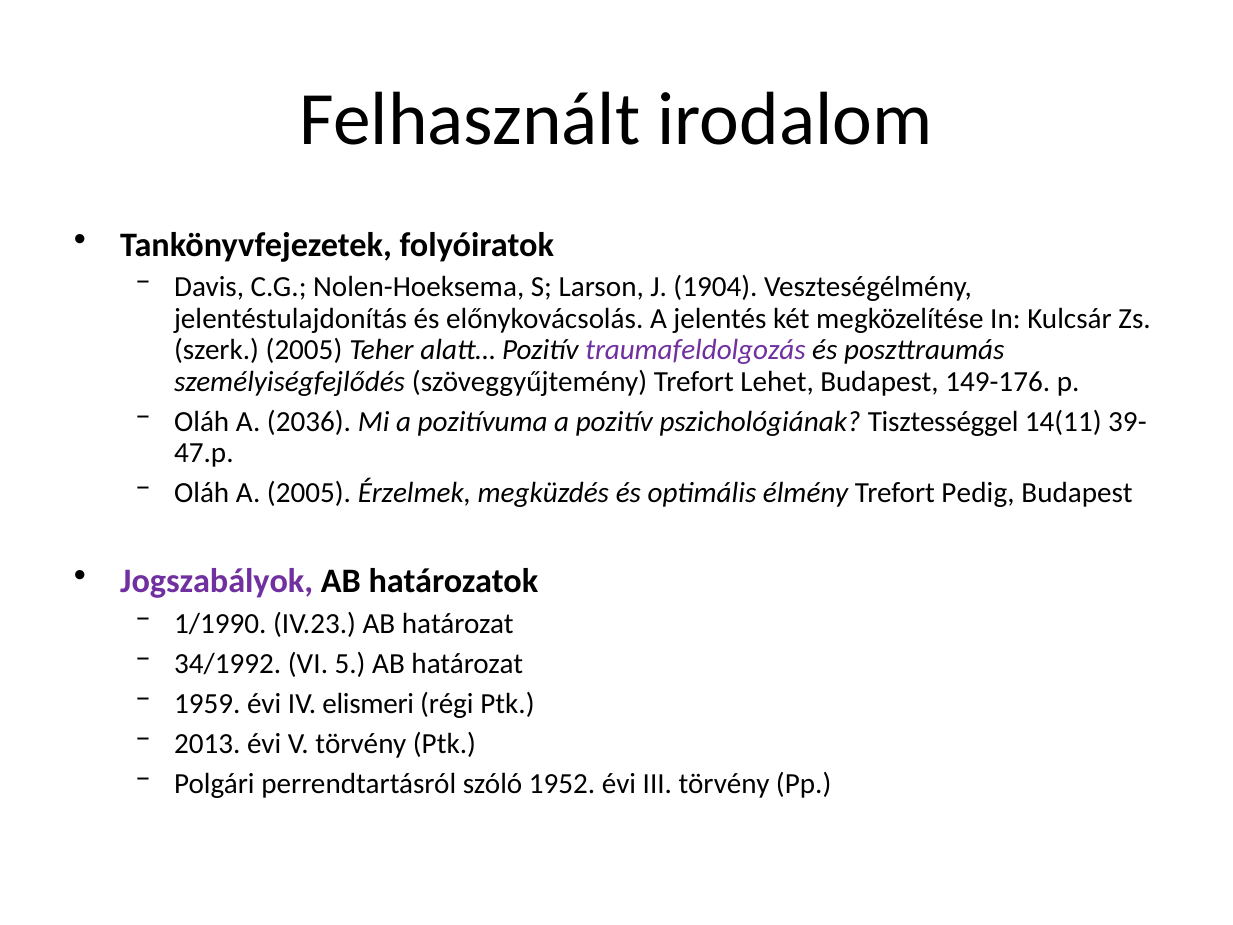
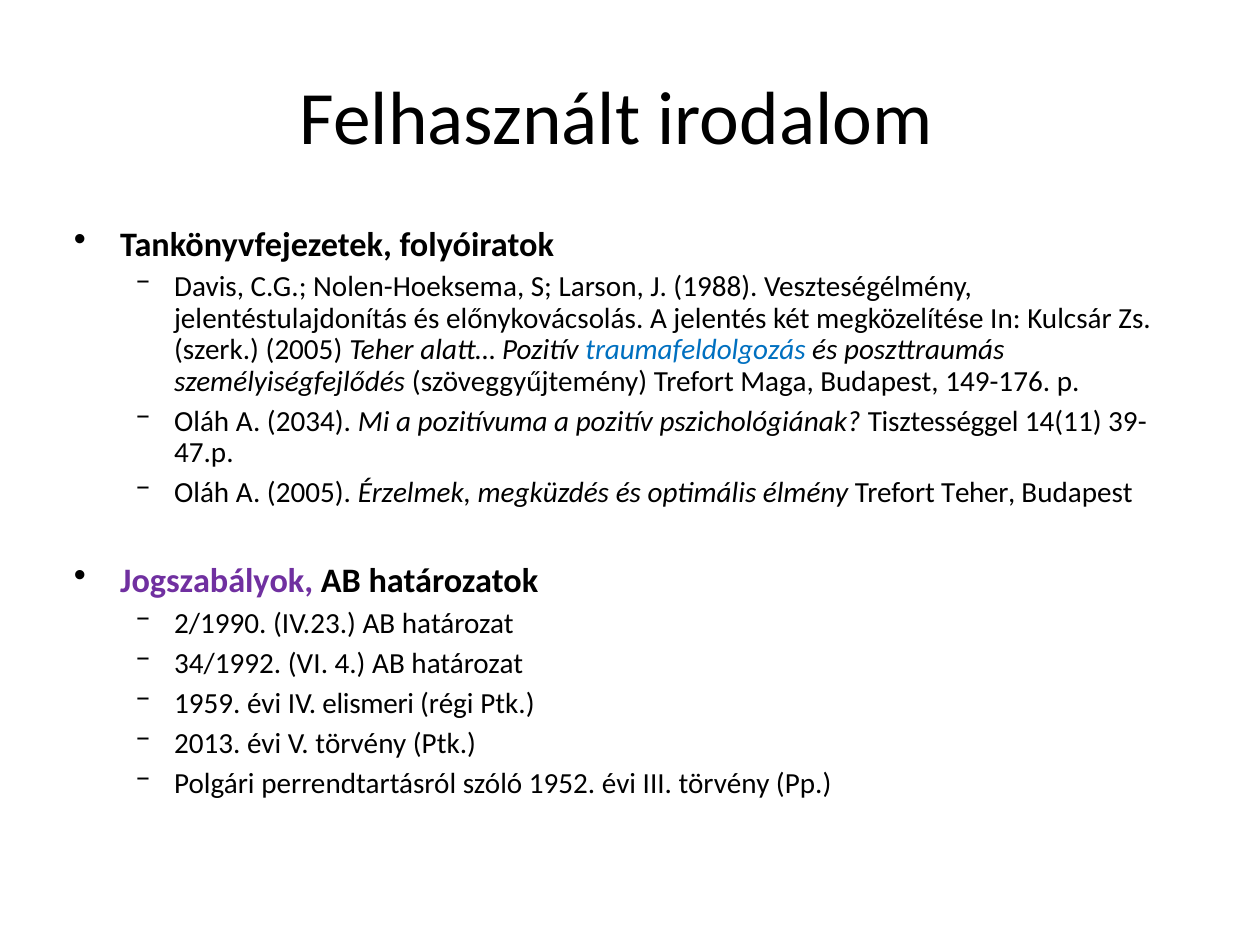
1904: 1904 -> 1988 (716, 287)
traumafeldolgozás colour: purple -> blue (696, 350)
Lehet: Lehet -> Maga (777, 381)
2036: 2036 -> 2034 (309, 422)
Trefort Pedig: Pedig -> Teher (978, 493)
1/1990: 1/1990 -> 2/1990 (220, 624)
5: 5 -> 4 (350, 664)
